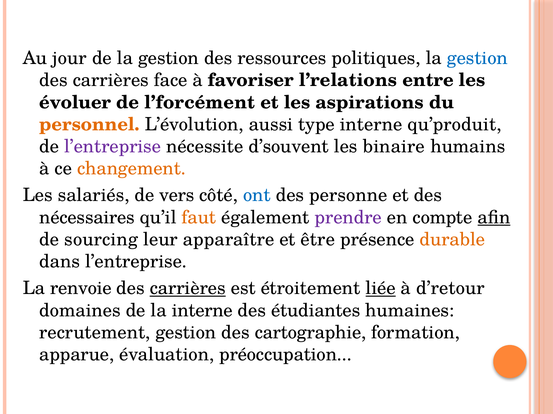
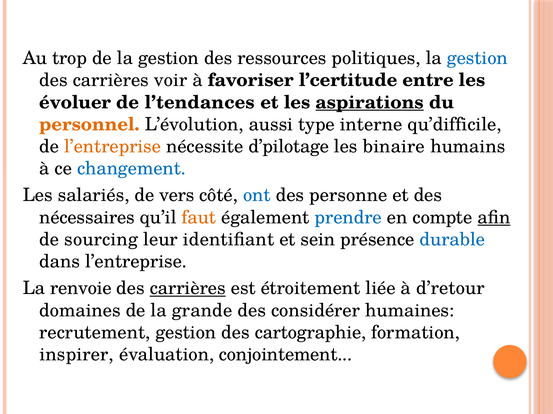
jour: jour -> trop (70, 58)
face: face -> voir (171, 80)
l’relations: l’relations -> l’certitude (348, 80)
l’forcément: l’forcément -> l’tendances (200, 103)
aspirations underline: none -> present (370, 103)
qu’produit: qu’produit -> qu’difficile (455, 125)
l’entreprise colour: purple -> orange (113, 147)
d’souvent: d’souvent -> d’pilotage (289, 147)
changement colour: orange -> blue (132, 169)
prendre colour: purple -> blue (348, 218)
apparaître: apparaître -> identiﬁant (229, 240)
être: être -> sein (318, 240)
durable colour: orange -> blue (452, 240)
liée underline: present -> none (381, 289)
la interne: interne -> grande (202, 311)
étudiantes: étudiantes -> considérer (316, 311)
apparue: apparue -> inspirer (77, 355)
préoccupation: préoccupation -> conjointement (286, 355)
